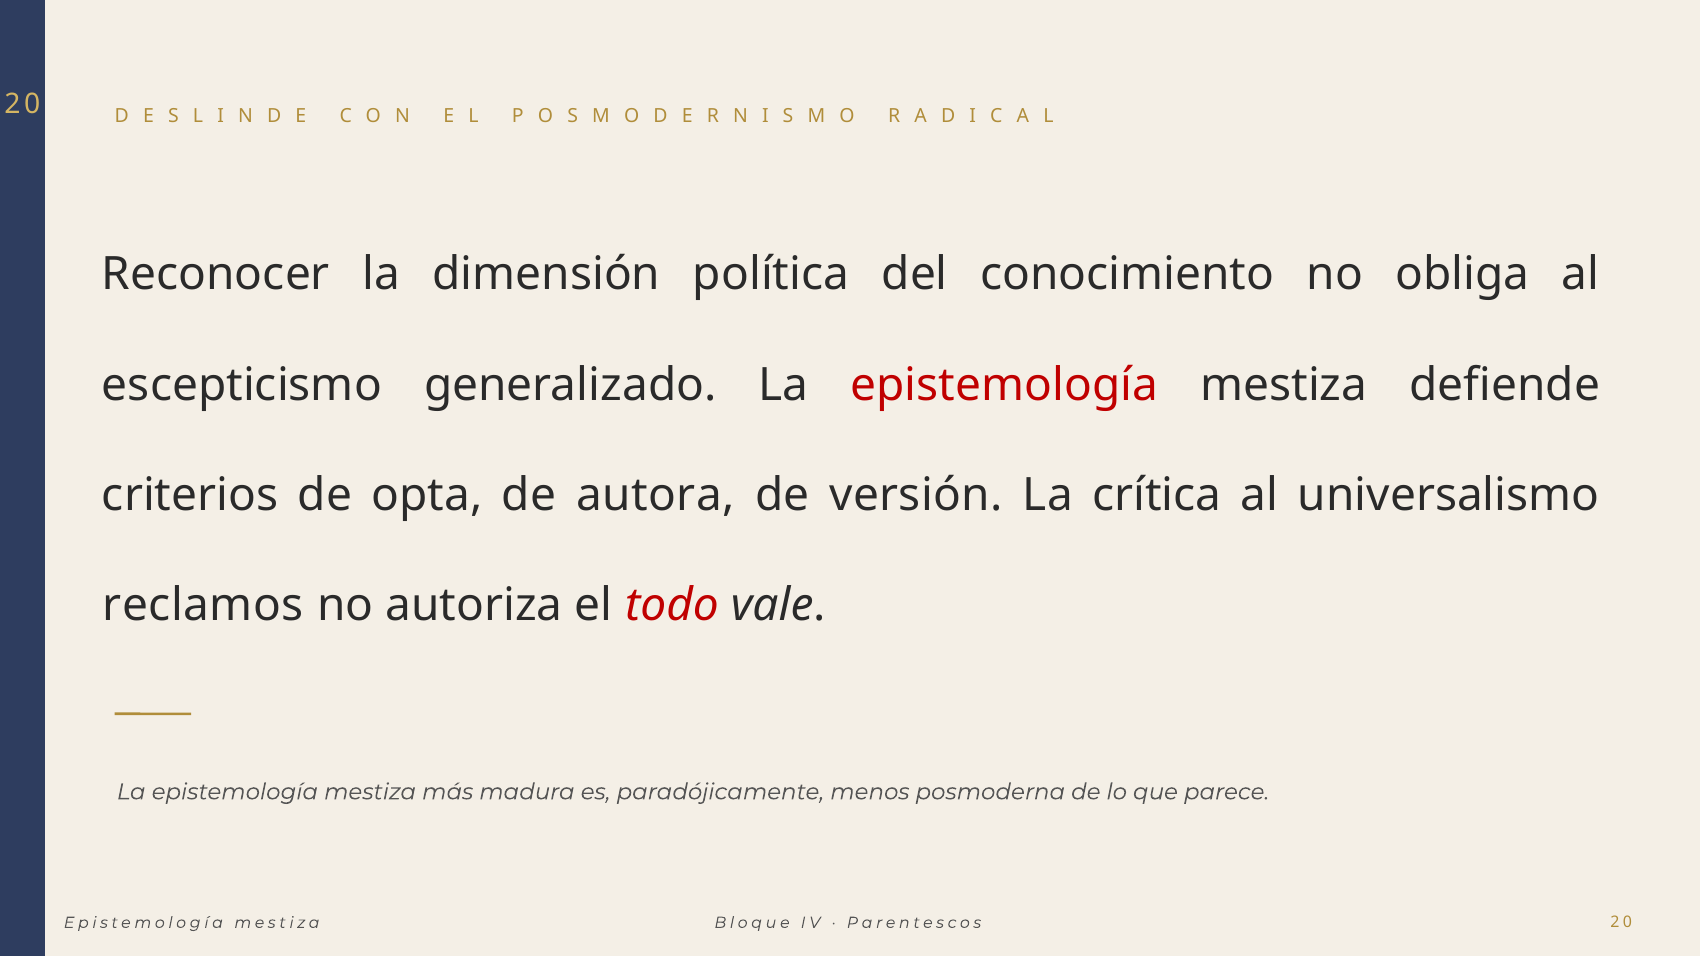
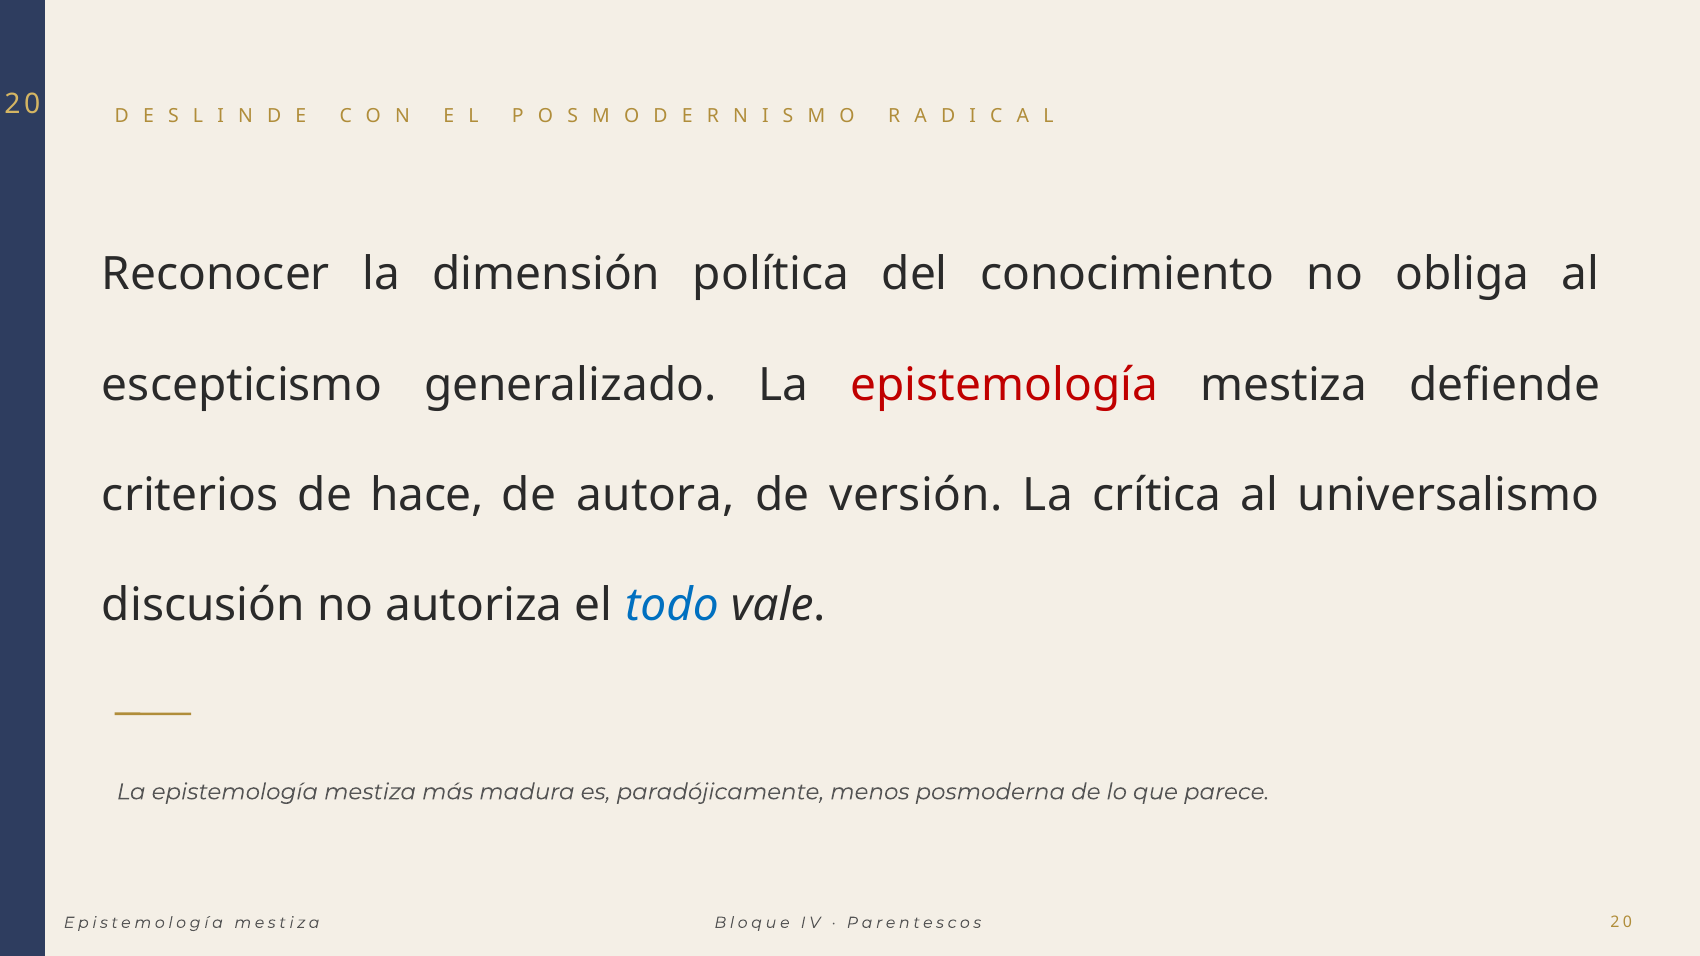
opta: opta -> hace (427, 496)
reclamos: reclamos -> discusión (204, 606)
todo colour: red -> blue (672, 606)
